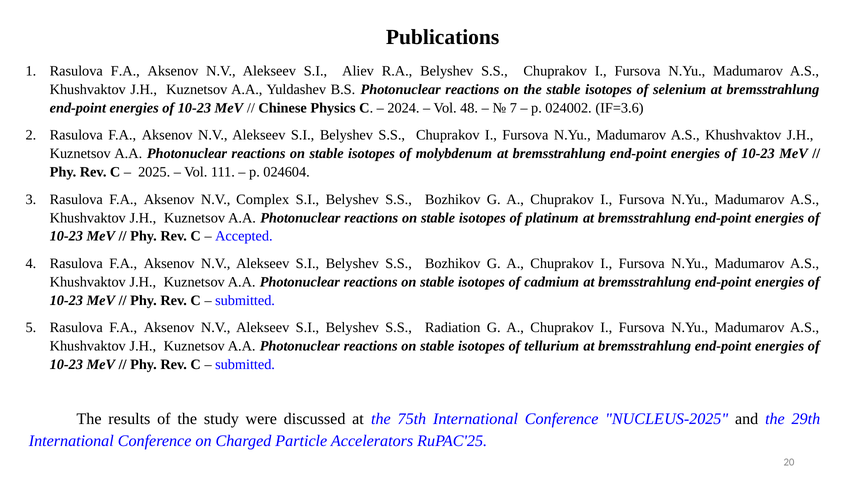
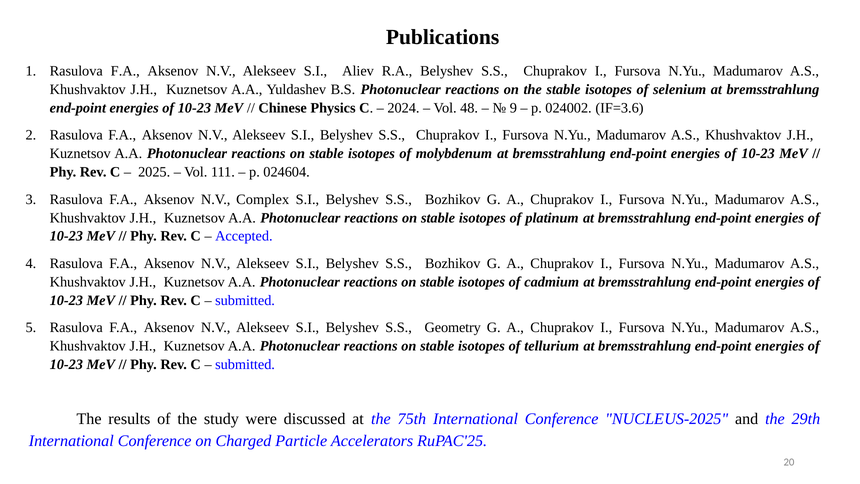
7: 7 -> 9 (513, 108)
Radiation: Radiation -> Geometry (453, 328)
